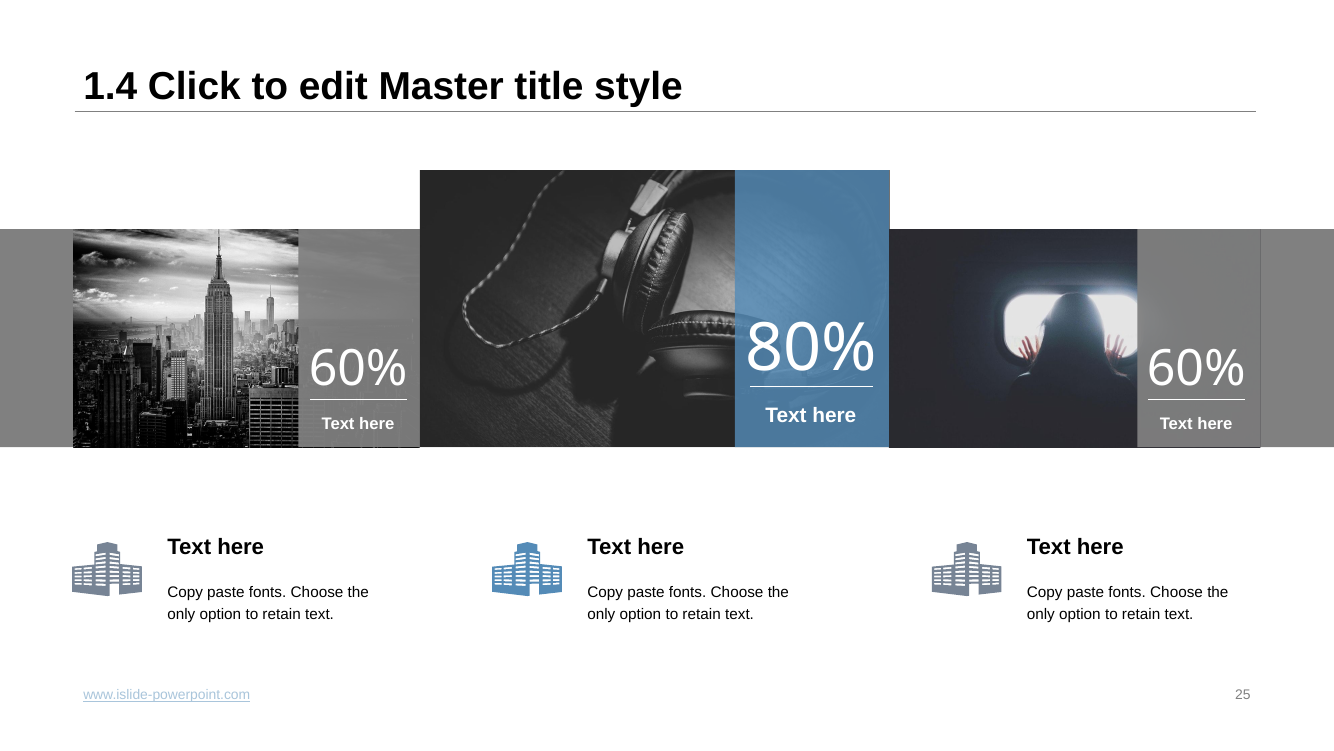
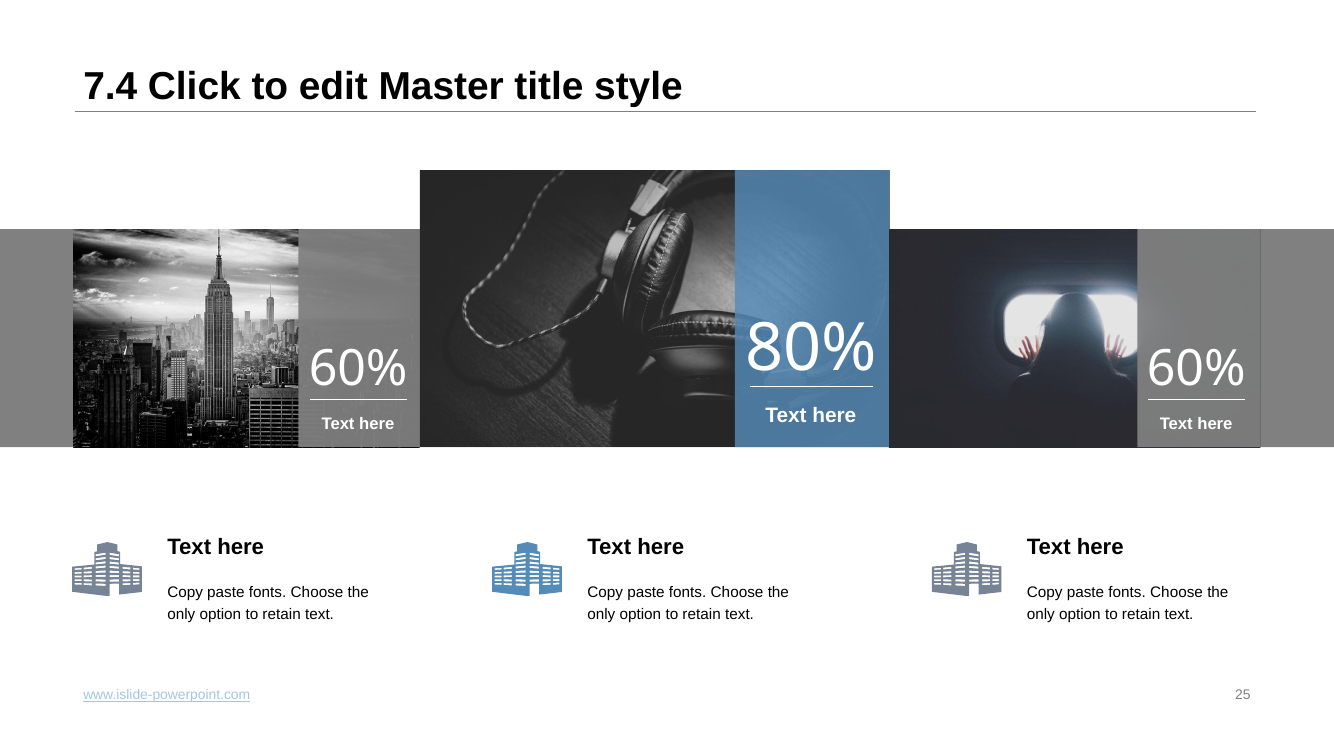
1.4: 1.4 -> 7.4 (110, 86)
